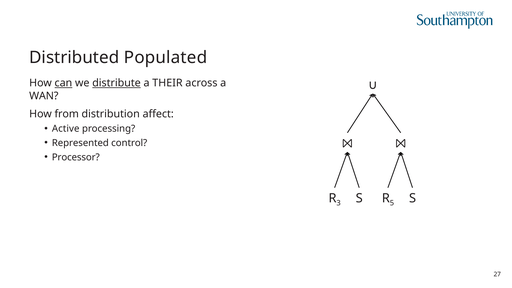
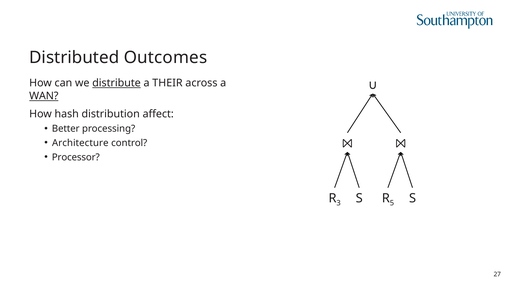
Populated: Populated -> Outcomes (166, 58)
can underline: present -> none (63, 83)
WAN underline: none -> present (44, 96)
from: from -> hash (67, 114)
Active: Active -> Better (66, 129)
Represented: Represented -> Architecture (80, 143)
